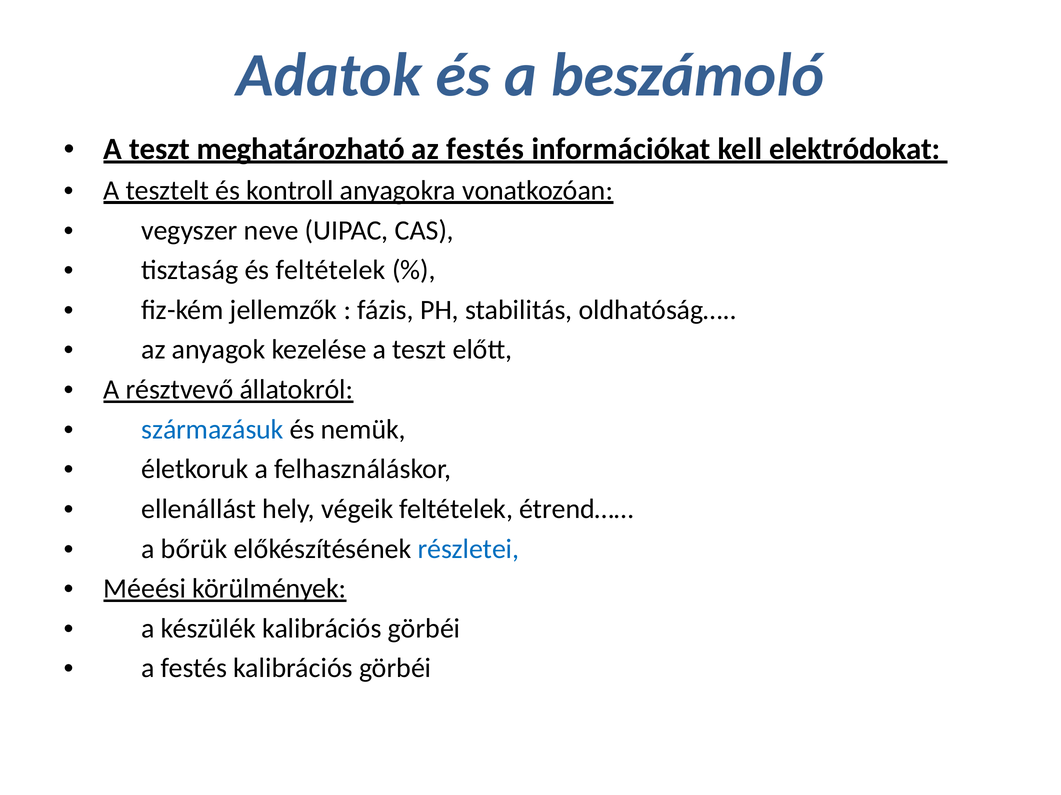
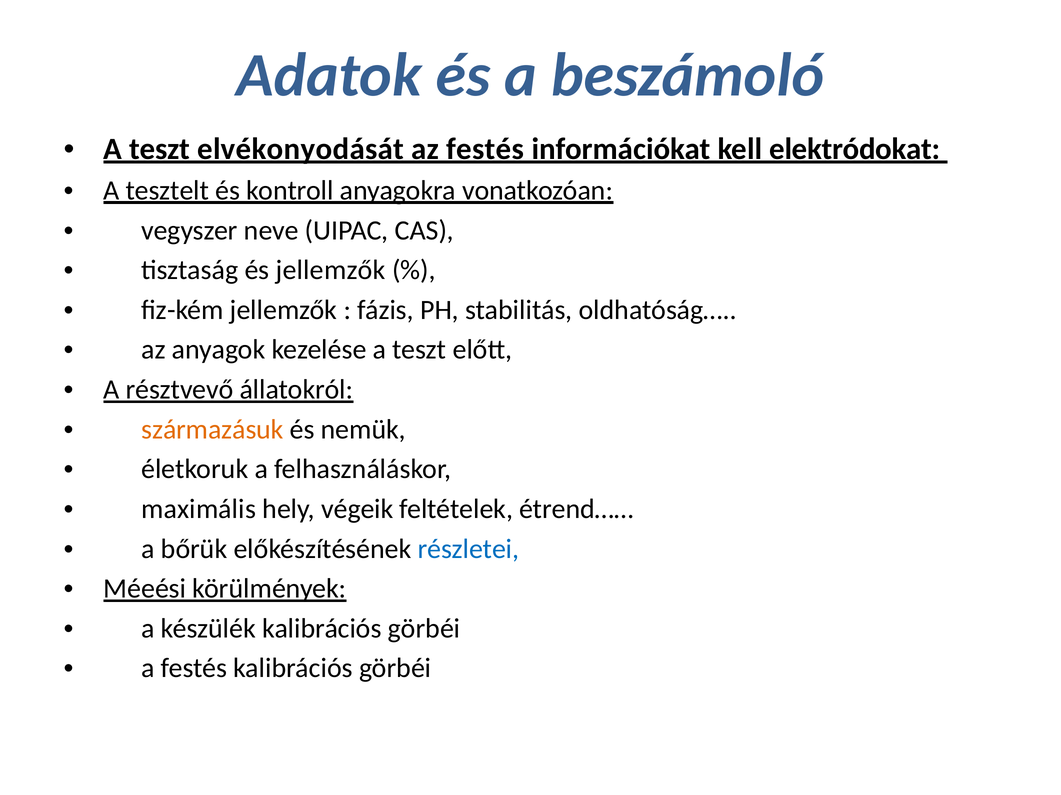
meghatározható: meghatározható -> elvékonyodását (301, 149)
és feltételek: feltételek -> jellemzők (331, 270)
származásuk colour: blue -> orange (212, 430)
ellenállást: ellenállást -> maximális (199, 509)
